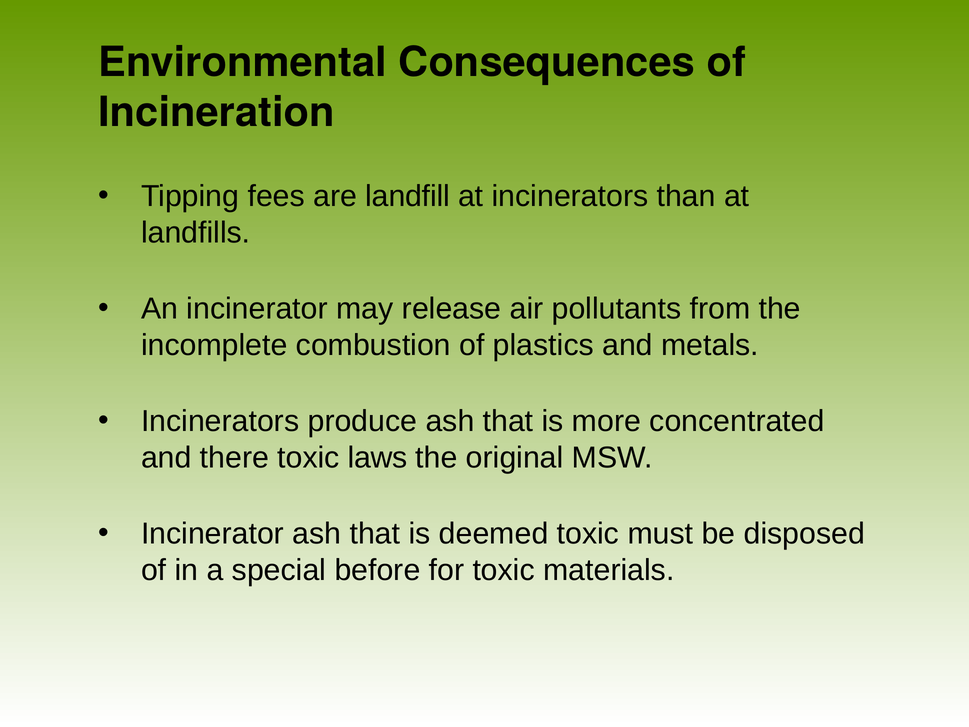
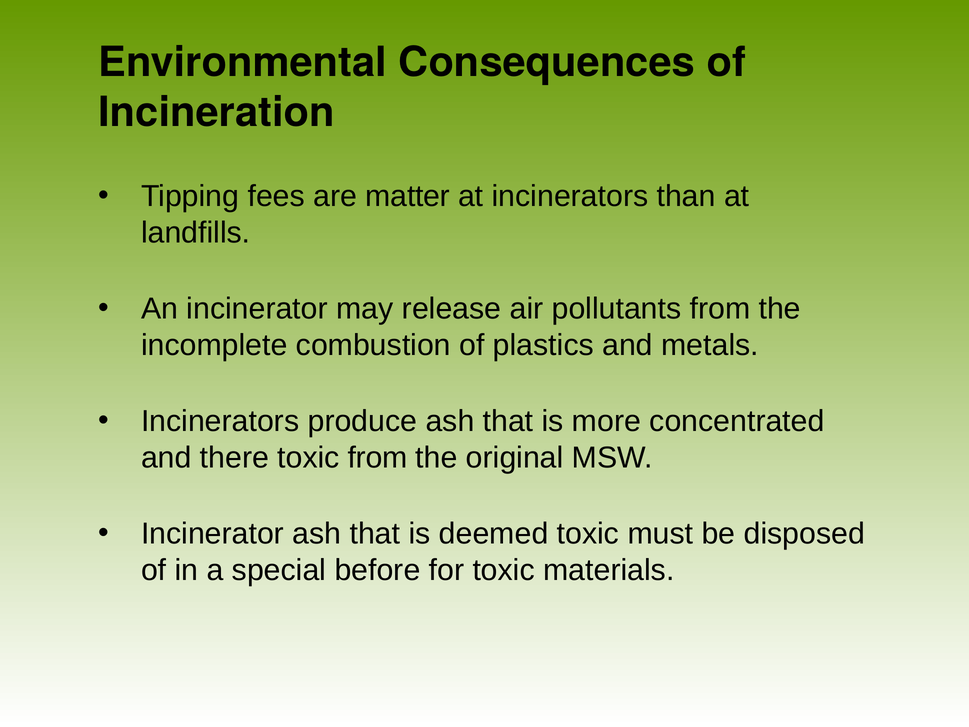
landfill: landfill -> matter (408, 196)
toxic laws: laws -> from (378, 458)
